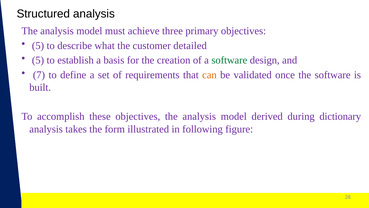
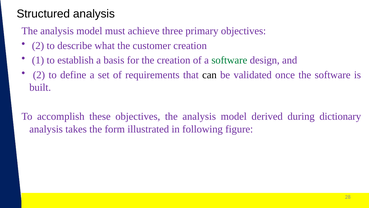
5: 5 -> 2 (38, 46)
customer detailed: detailed -> creation (190, 46)
5: 5 -> 1 (38, 60)
7: 7 -> 2 (39, 75)
can colour: orange -> black (209, 75)
